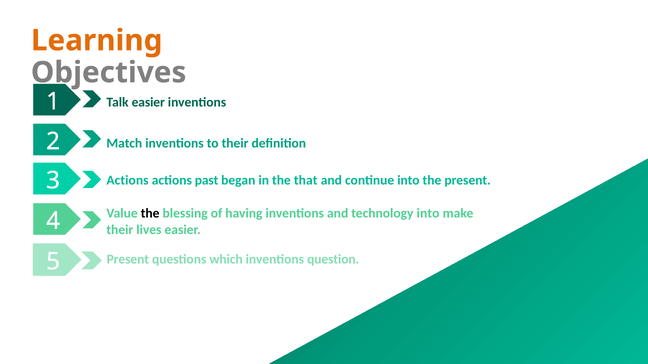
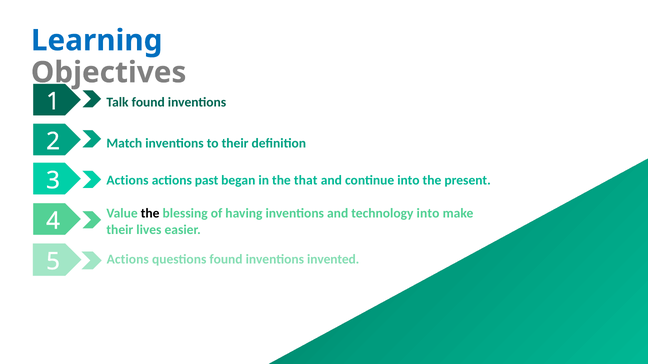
Learning colour: orange -> blue (97, 41)
Talk easier: easier -> found (148, 103)
5 Present: Present -> Actions (128, 260)
questions which: which -> found (226, 260)
question: question -> invented (333, 260)
